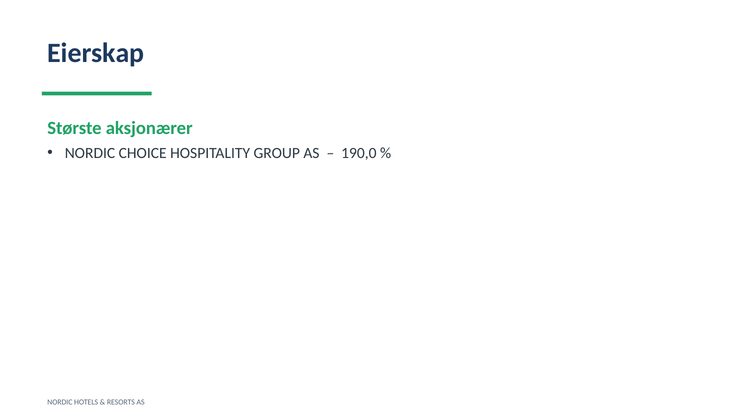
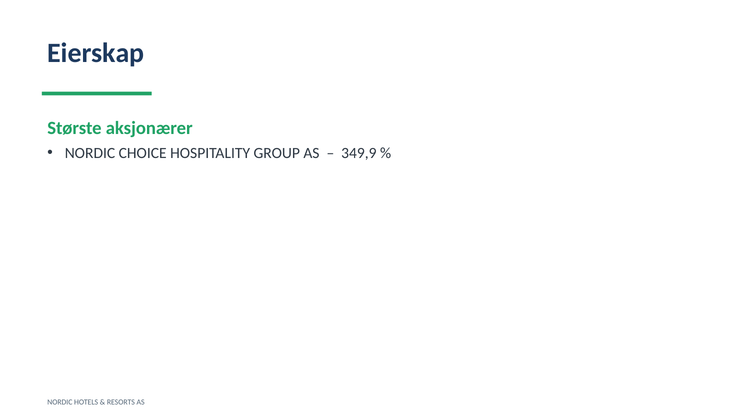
190,0: 190,0 -> 349,9 (359, 153)
